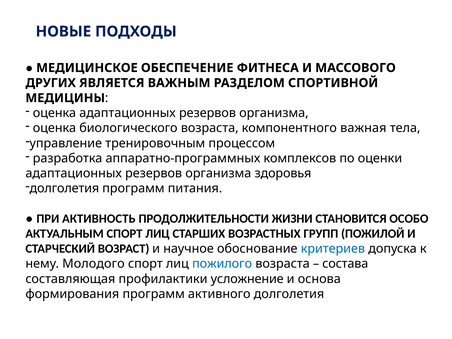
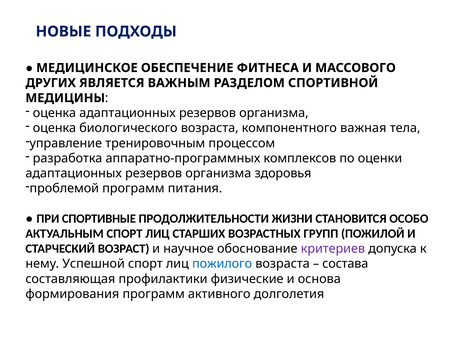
долголетия: долголетия -> проблемой (64, 188)
АКТИВНОСТЬ: АКТИВНОСТЬ -> СПОРТИВНЫЕ (99, 219)
критериев colour: blue -> purple (333, 249)
Молодого: Молодого -> Успешной (94, 264)
усложнение: усложнение -> физические (247, 279)
